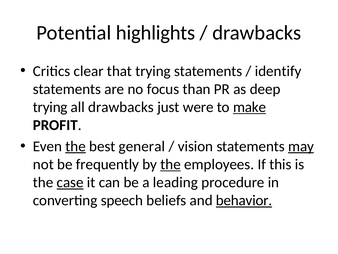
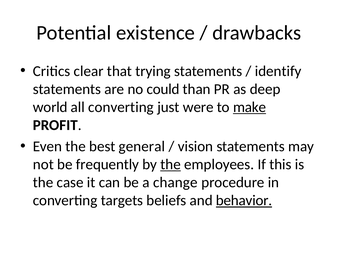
highlights: highlights -> existence (156, 33)
focus: focus -> could (163, 89)
trying: trying -> world (50, 107)
all drawbacks: drawbacks -> converting (121, 107)
the underline: present -> none (76, 146)
may underline: present -> none (301, 146)
case underline: present -> none (70, 182)
leading: leading -> change (175, 182)
speech: speech -> targets (122, 200)
